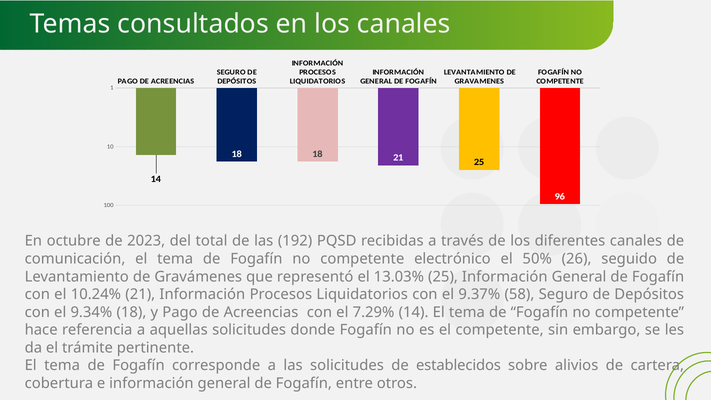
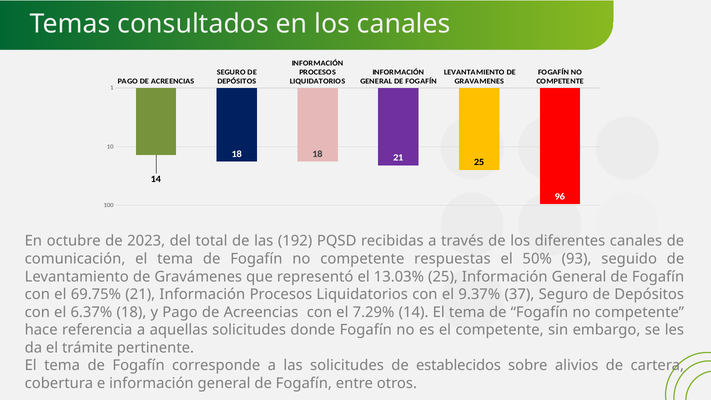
electrónico: electrónico -> respuestas (452, 259)
26: 26 -> 93 (577, 259)
10.24%: 10.24% -> 69.75% (96, 294)
58: 58 -> 37 (519, 294)
9.34%: 9.34% -> 6.37% (91, 312)
